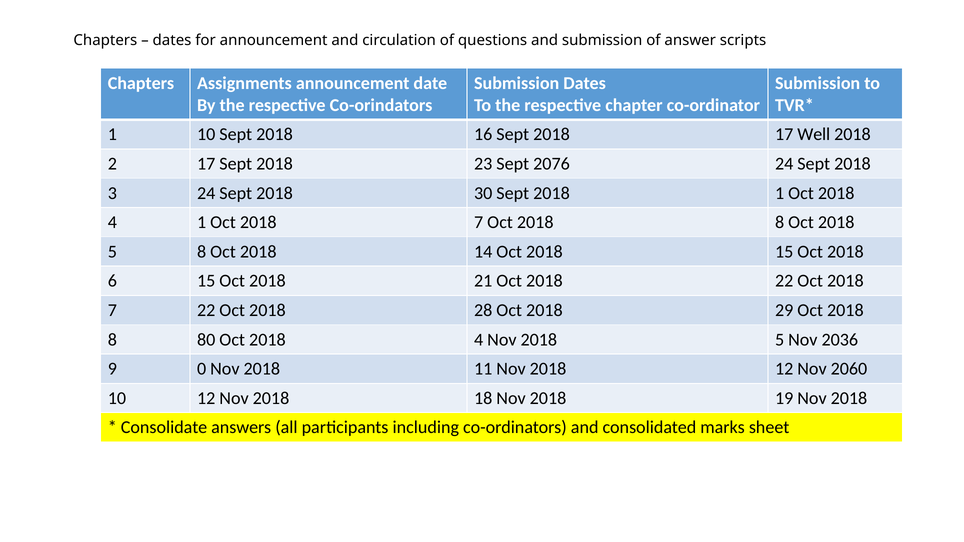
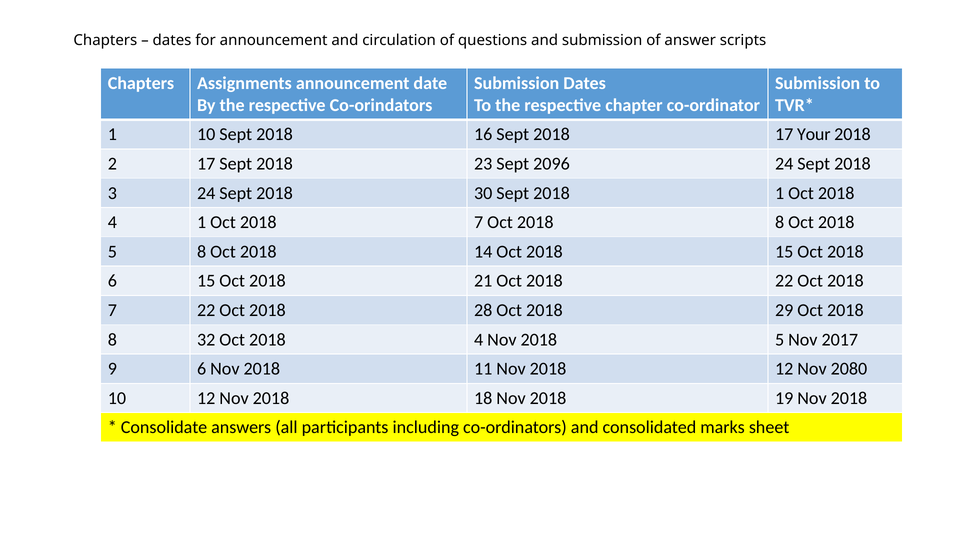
Well: Well -> Your (814, 135)
2076: 2076 -> 2096 (552, 164)
80: 80 -> 32 (206, 340)
2036: 2036 -> 2017 (840, 340)
9 0: 0 -> 6 (202, 369)
2060: 2060 -> 2080 (849, 369)
